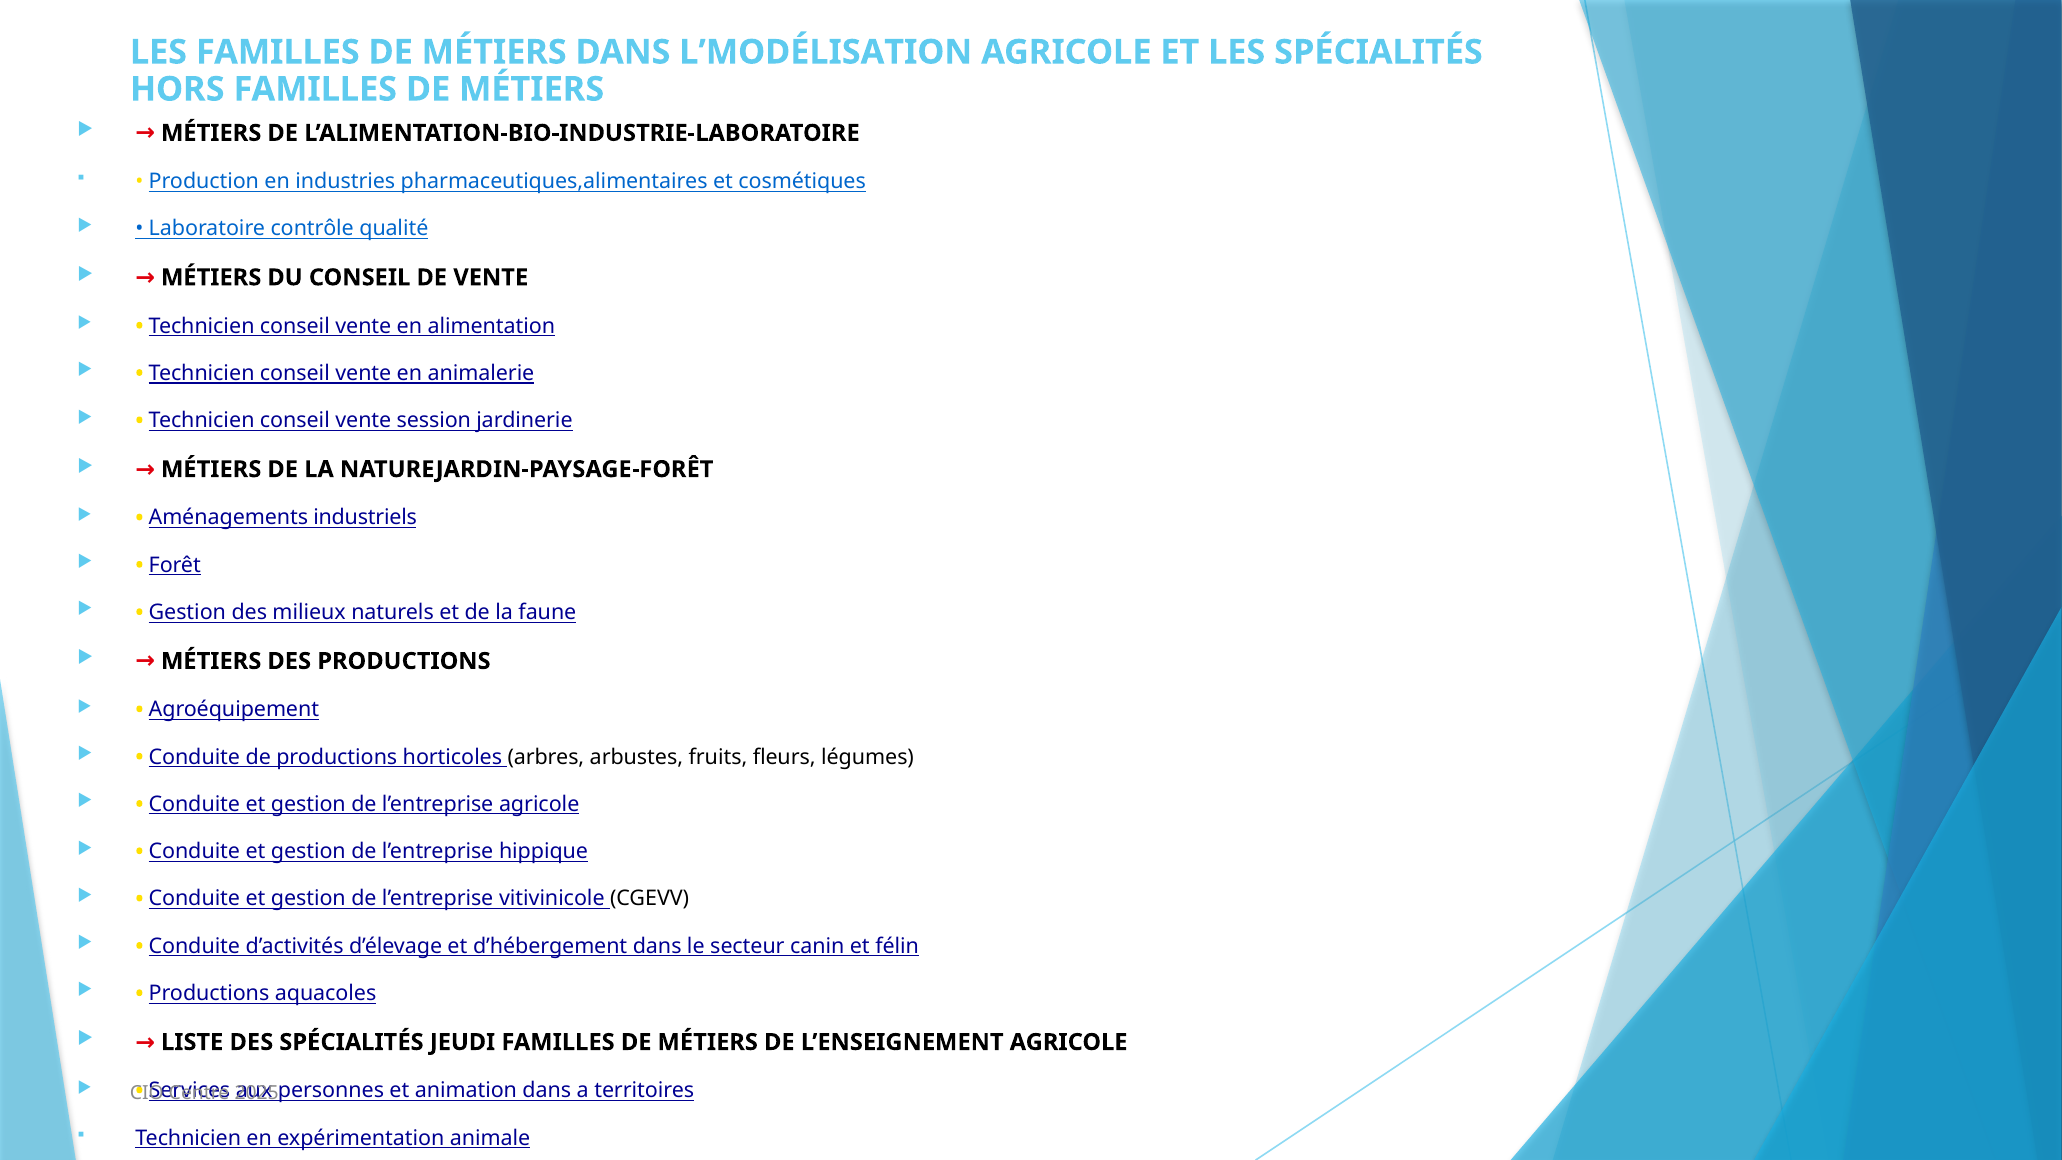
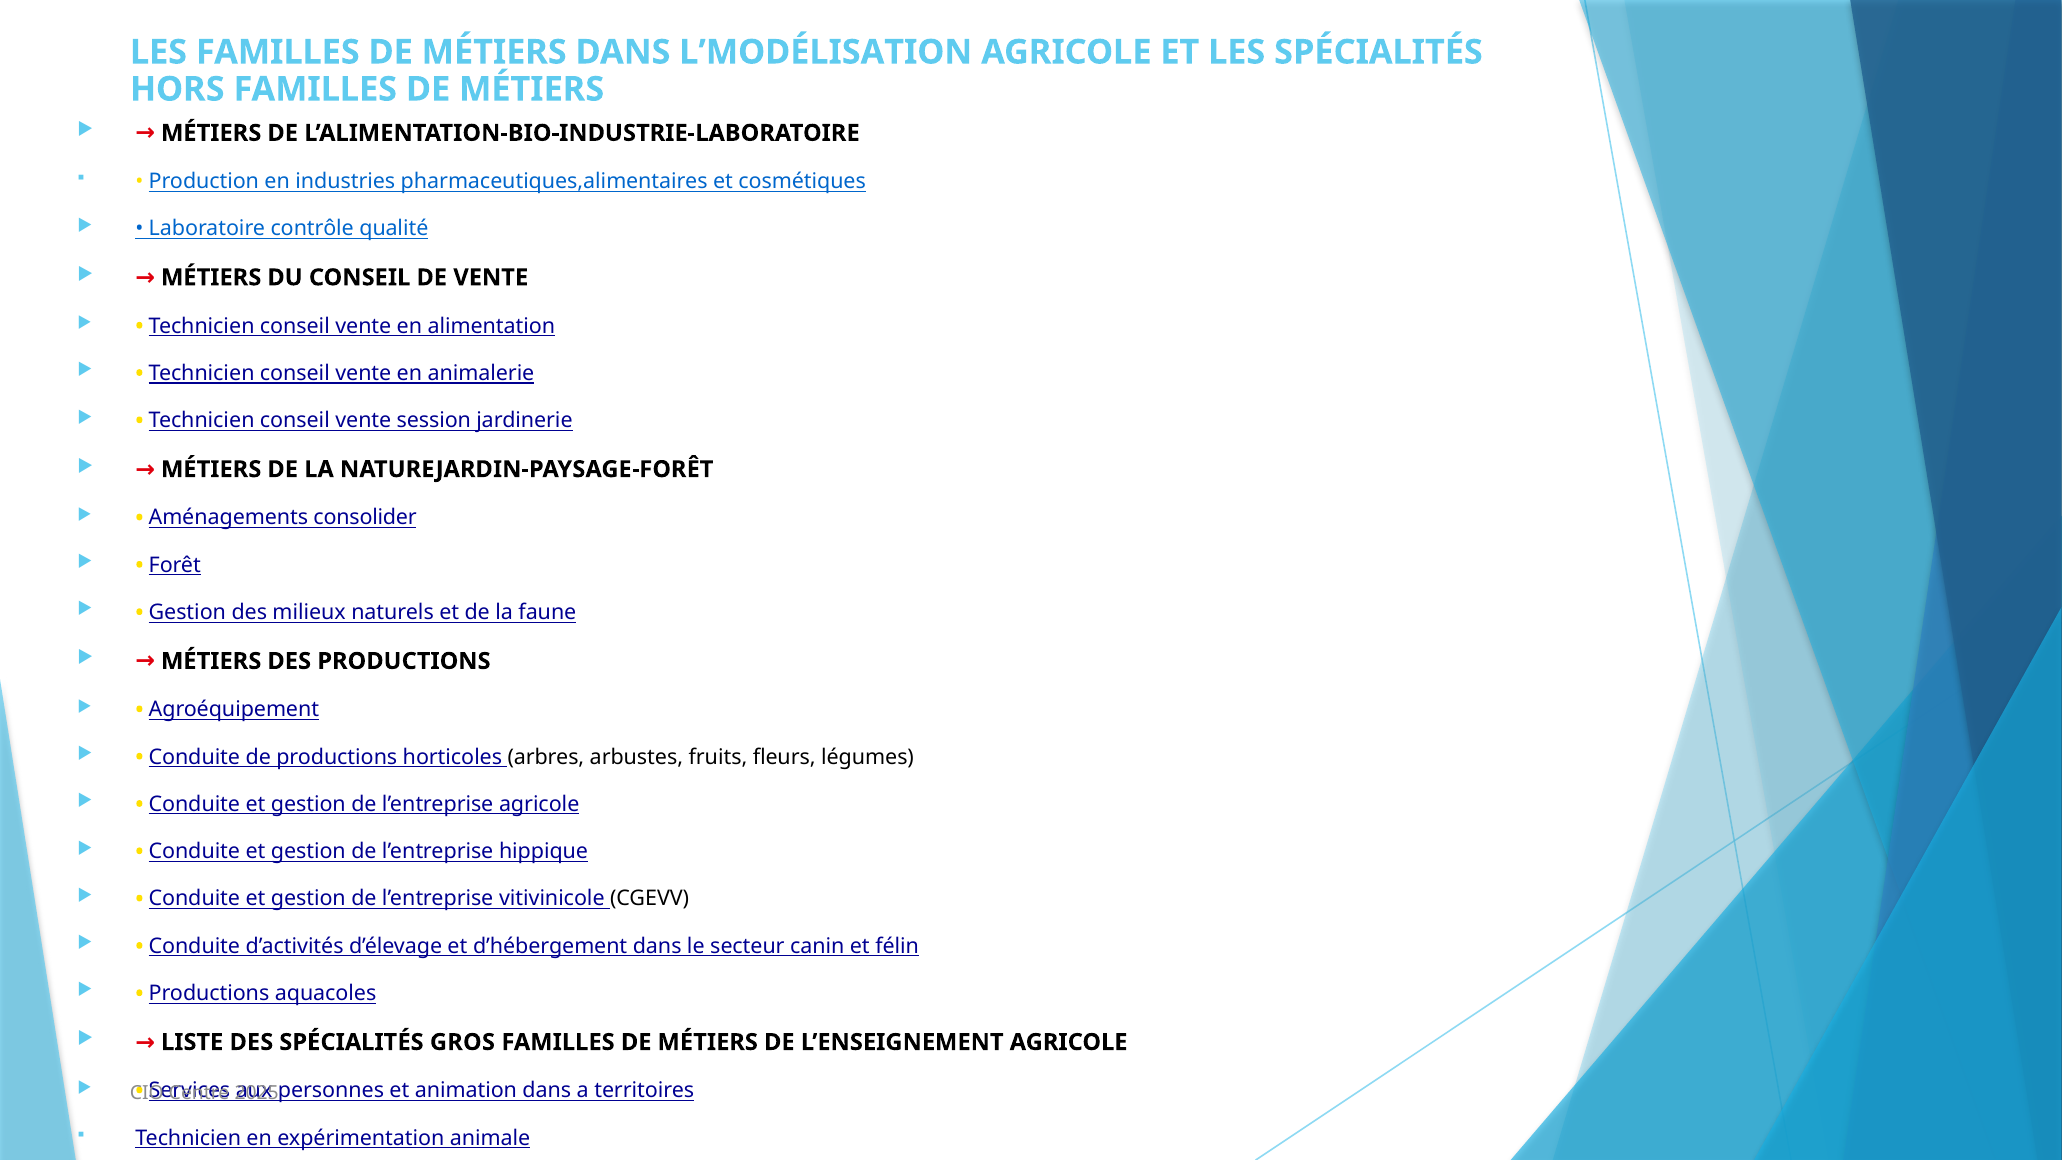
industriels: industriels -> consolider (365, 518)
JEUDI: JEUDI -> GROS (462, 1042)
